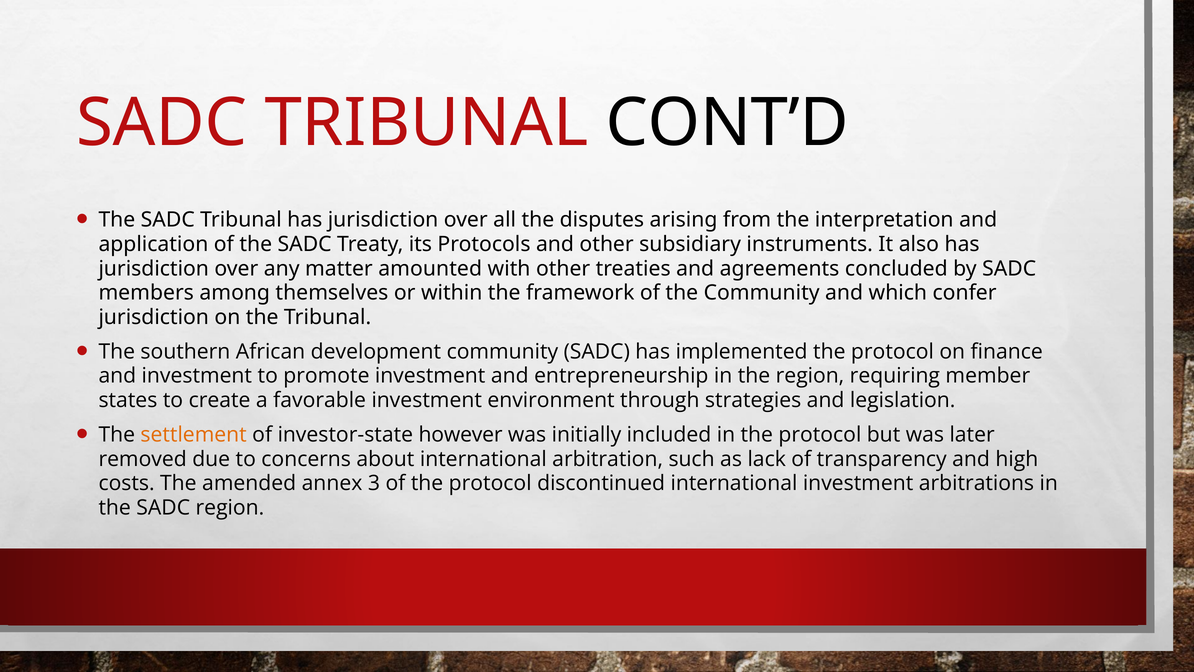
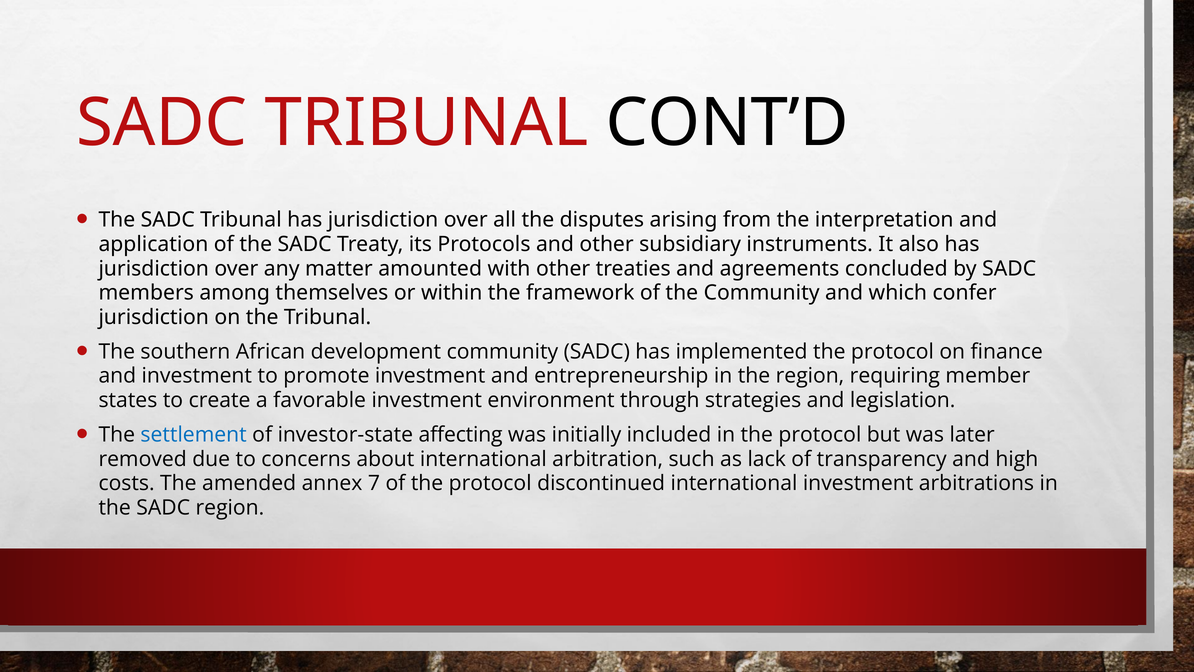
settlement colour: orange -> blue (194, 434)
however: however -> affecting (461, 434)
3: 3 -> 7 (374, 483)
